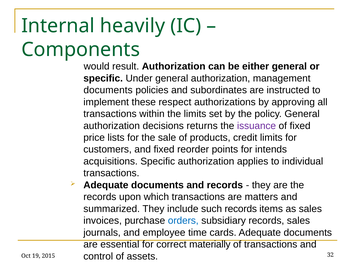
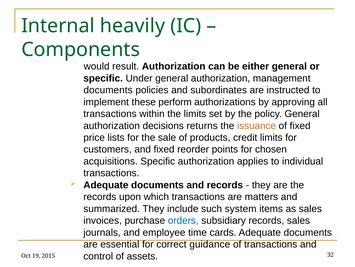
respect: respect -> perform (175, 102)
issuance colour: purple -> orange (256, 125)
intends: intends -> chosen (271, 149)
such records: records -> system (241, 208)
materially: materially -> guidance (210, 244)
